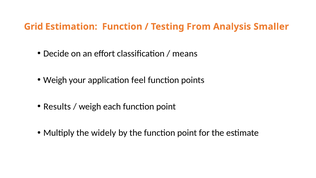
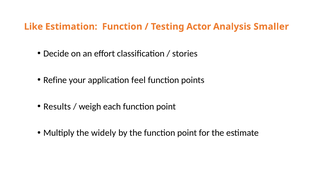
Grid: Grid -> Like (34, 27)
From: From -> Actor (199, 27)
means: means -> stories (185, 53)
Weigh: Weigh -> Refine (55, 80)
